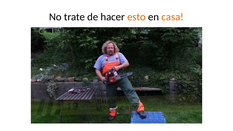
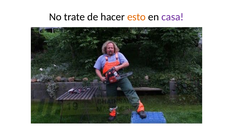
casa colour: orange -> purple (173, 17)
